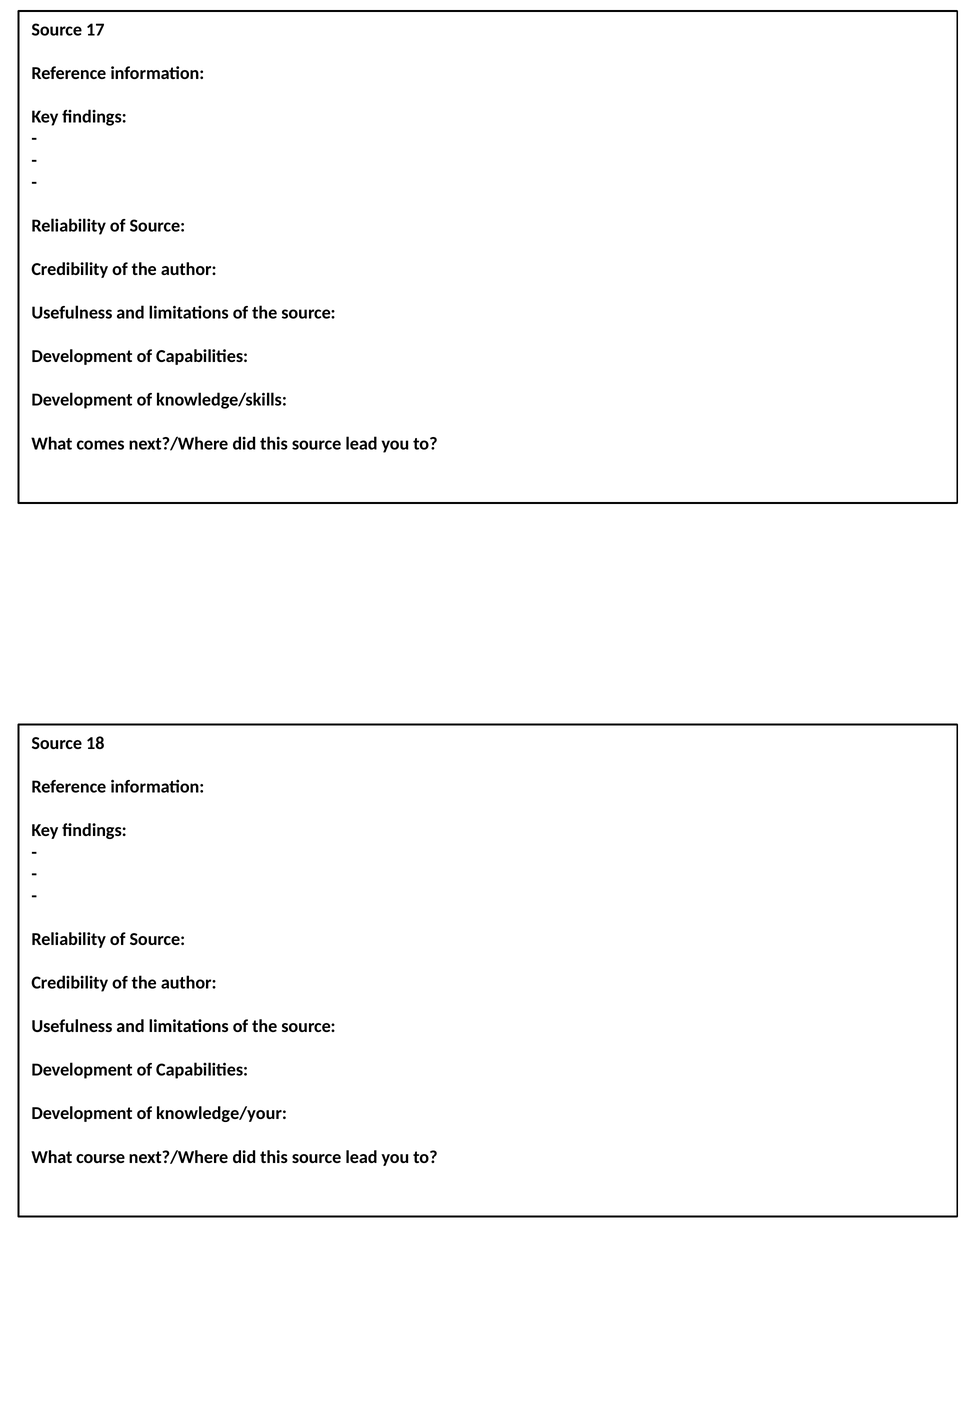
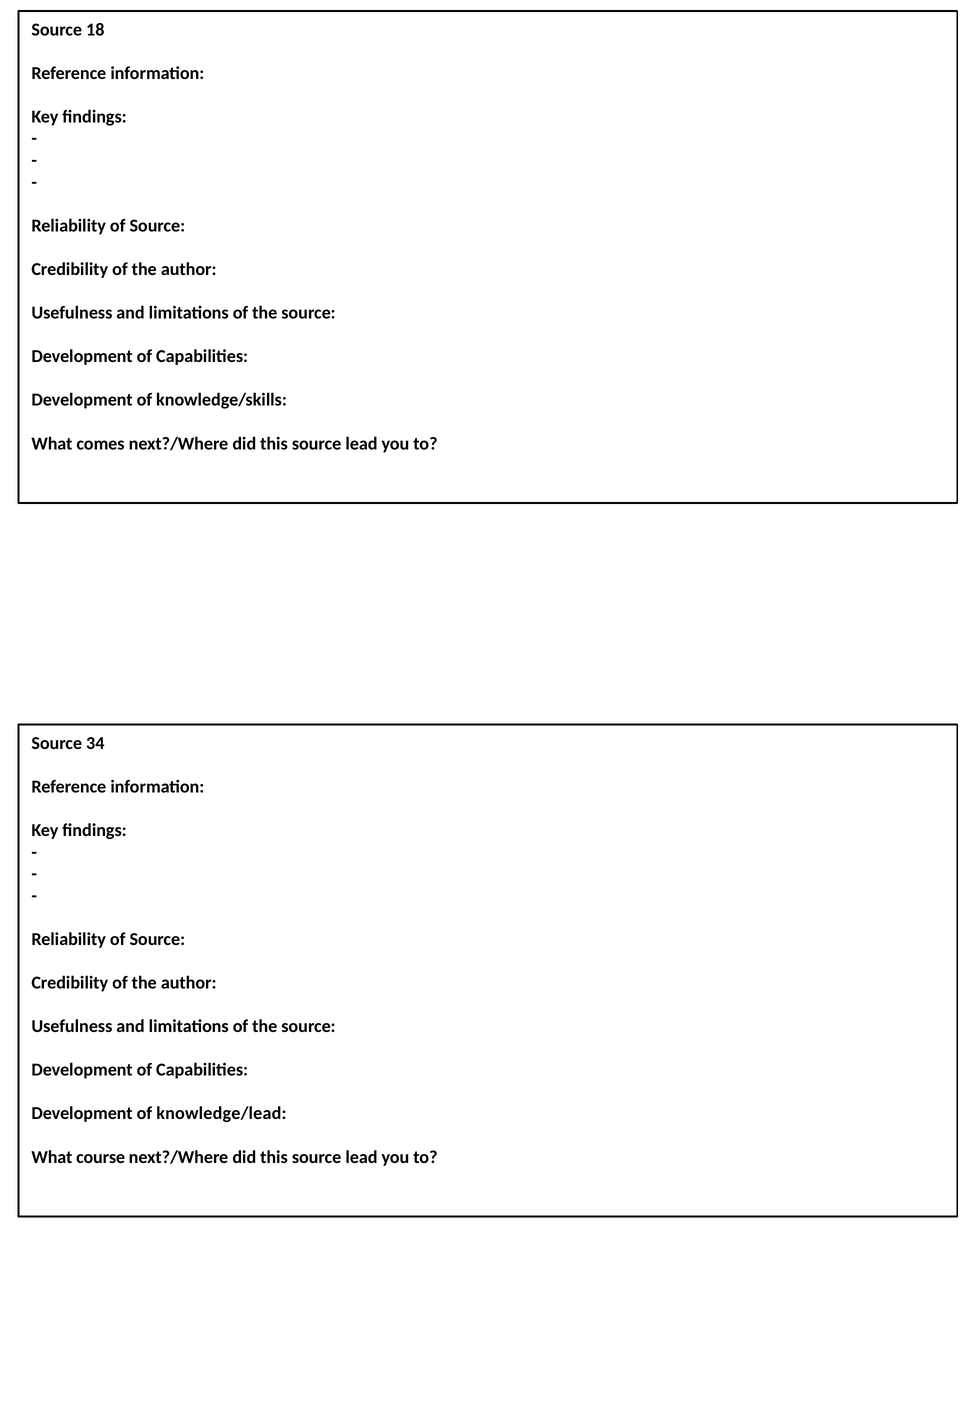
17: 17 -> 18 (95, 30)
18: 18 -> 34 (95, 743)
knowledge/your: knowledge/your -> knowledge/lead (221, 1114)
